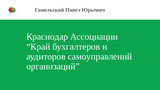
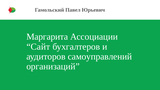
Краснодар: Краснодар -> Маргарита (47, 37)
Край: Край -> Сайт (38, 47)
